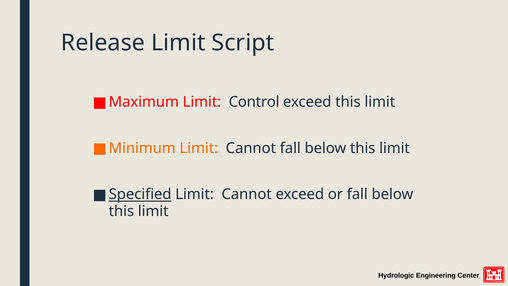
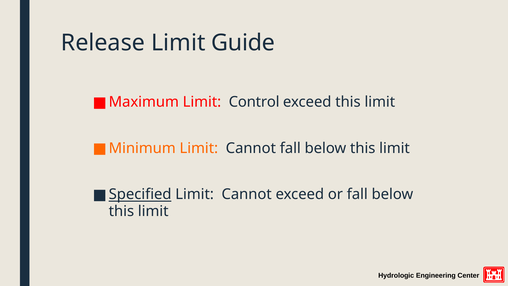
Script: Script -> Guide (243, 43)
